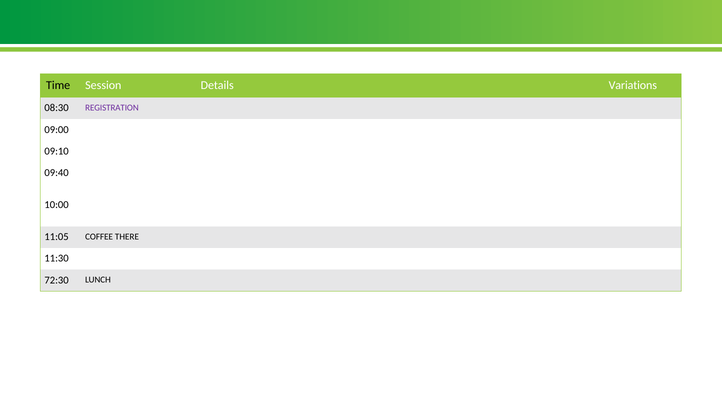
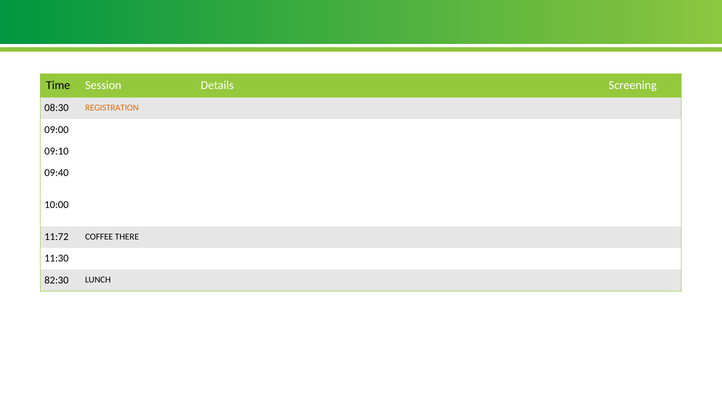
Variations: Variations -> Screening (633, 86)
REGISTRATION colour: purple -> orange (112, 108)
11:05: 11:05 -> 11:72 (57, 237)
72:30: 72:30 -> 82:30 (57, 280)
